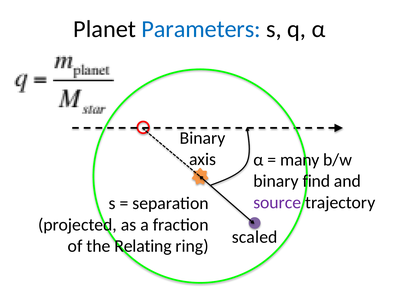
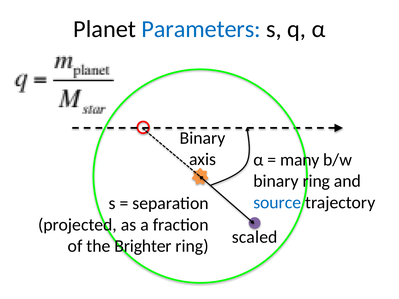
binary find: find -> ring (316, 181)
source colour: purple -> blue (277, 203)
Relating: Relating -> Brighter (143, 246)
